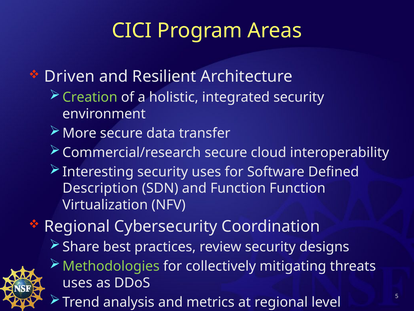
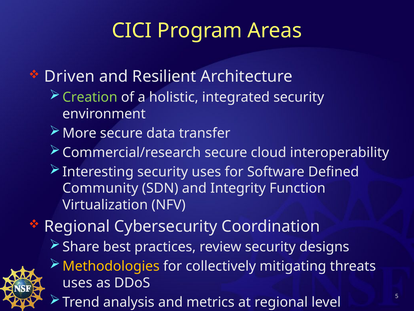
Description: Description -> Community (100, 188)
and Function: Function -> Integrity (238, 188)
Methodologies colour: light green -> yellow (111, 266)
